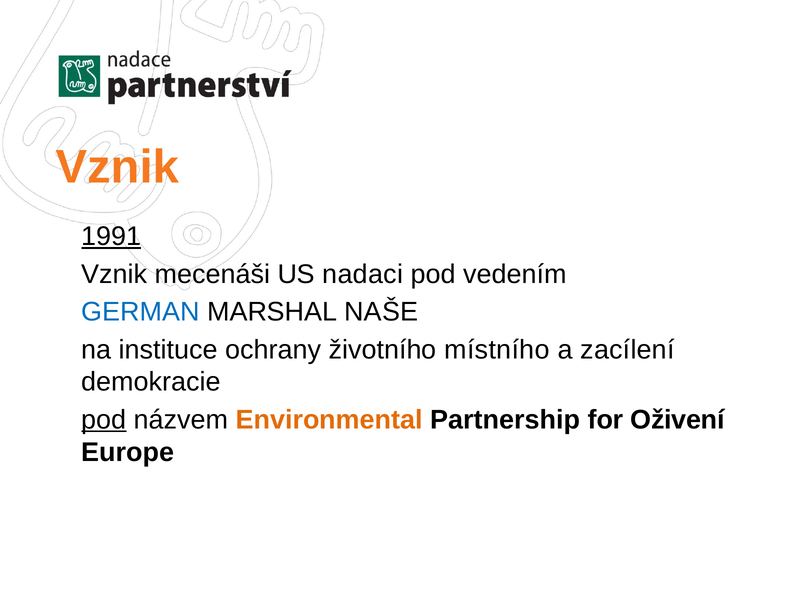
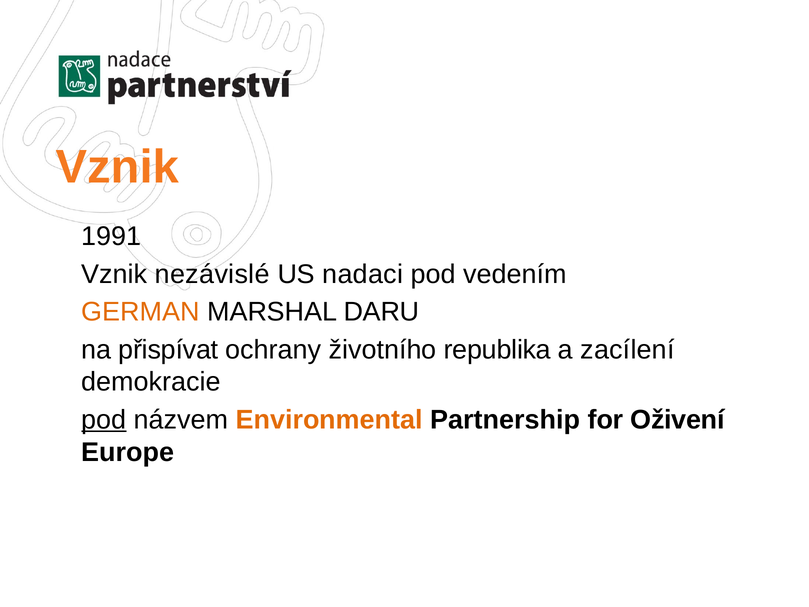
1991 underline: present -> none (111, 236)
mecenáši: mecenáši -> nezávislé (212, 274)
GERMAN colour: blue -> orange (140, 312)
NAŠE: NAŠE -> DARU (381, 312)
instituce: instituce -> přispívat (168, 350)
místního: místního -> republika (497, 350)
